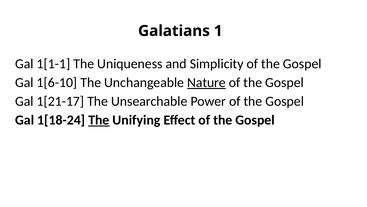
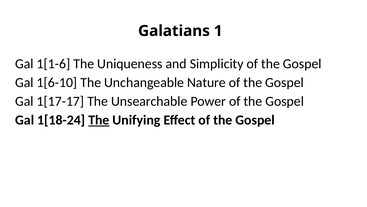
1[1-1: 1[1-1 -> 1[1-6 (53, 64)
Nature underline: present -> none (206, 82)
1[21-17: 1[21-17 -> 1[17-17 (60, 101)
